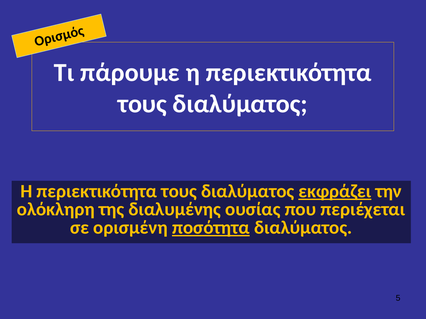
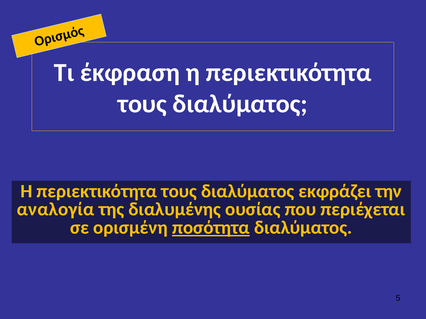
πάρουμε: πάρουμε -> έκφραση (130, 73)
εκφράζει underline: present -> none (335, 191)
ολόκληρη: ολόκληρη -> αναλογία (56, 210)
